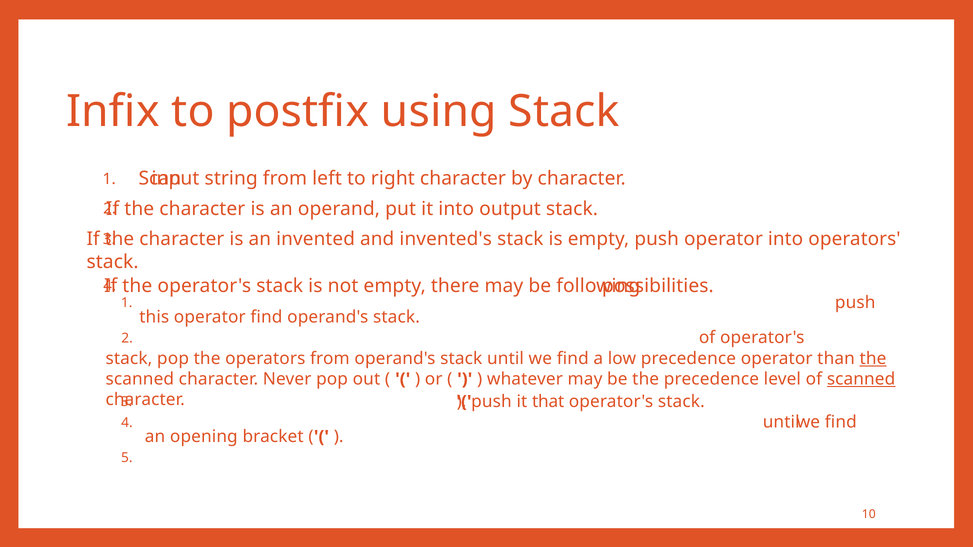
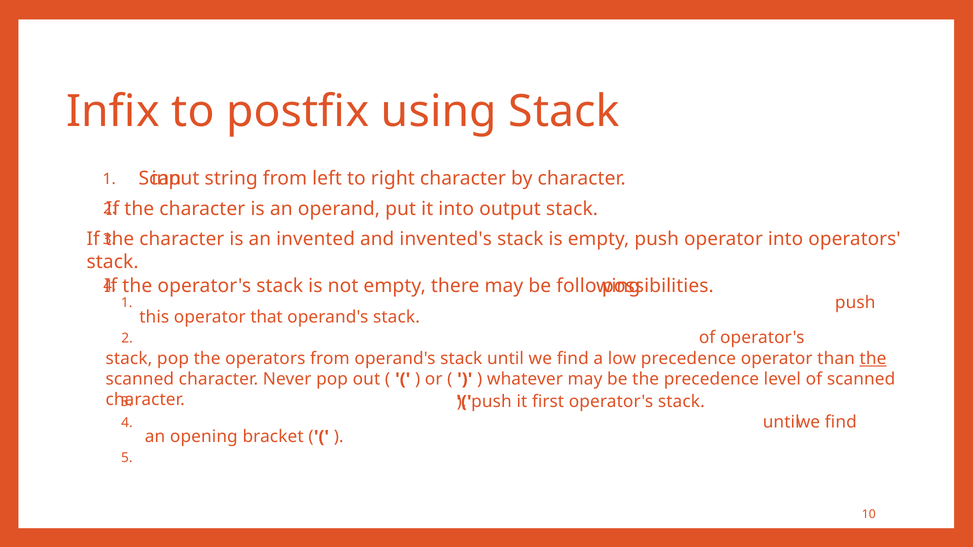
operator find: find -> that (267, 317)
scanned underline: present -> none (861, 379)
that: that -> first (548, 402)
